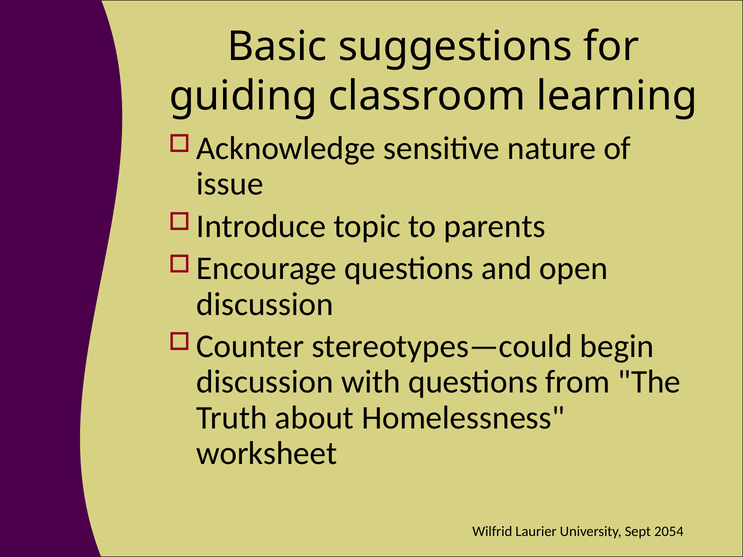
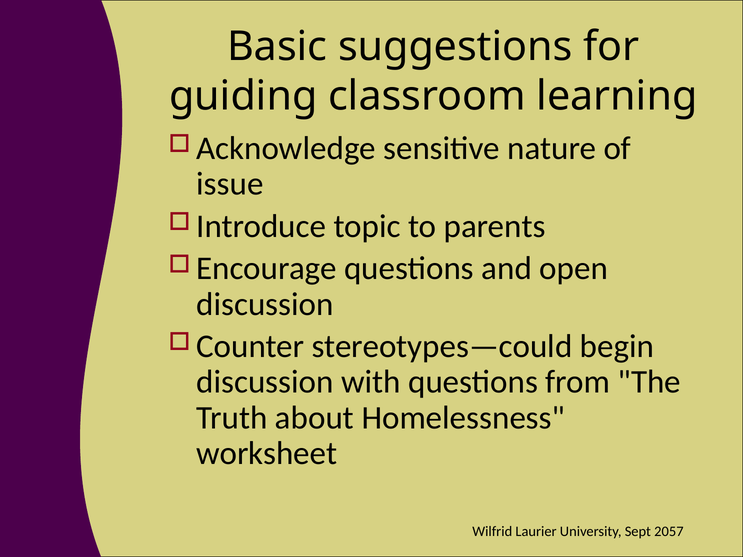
2054: 2054 -> 2057 (669, 532)
